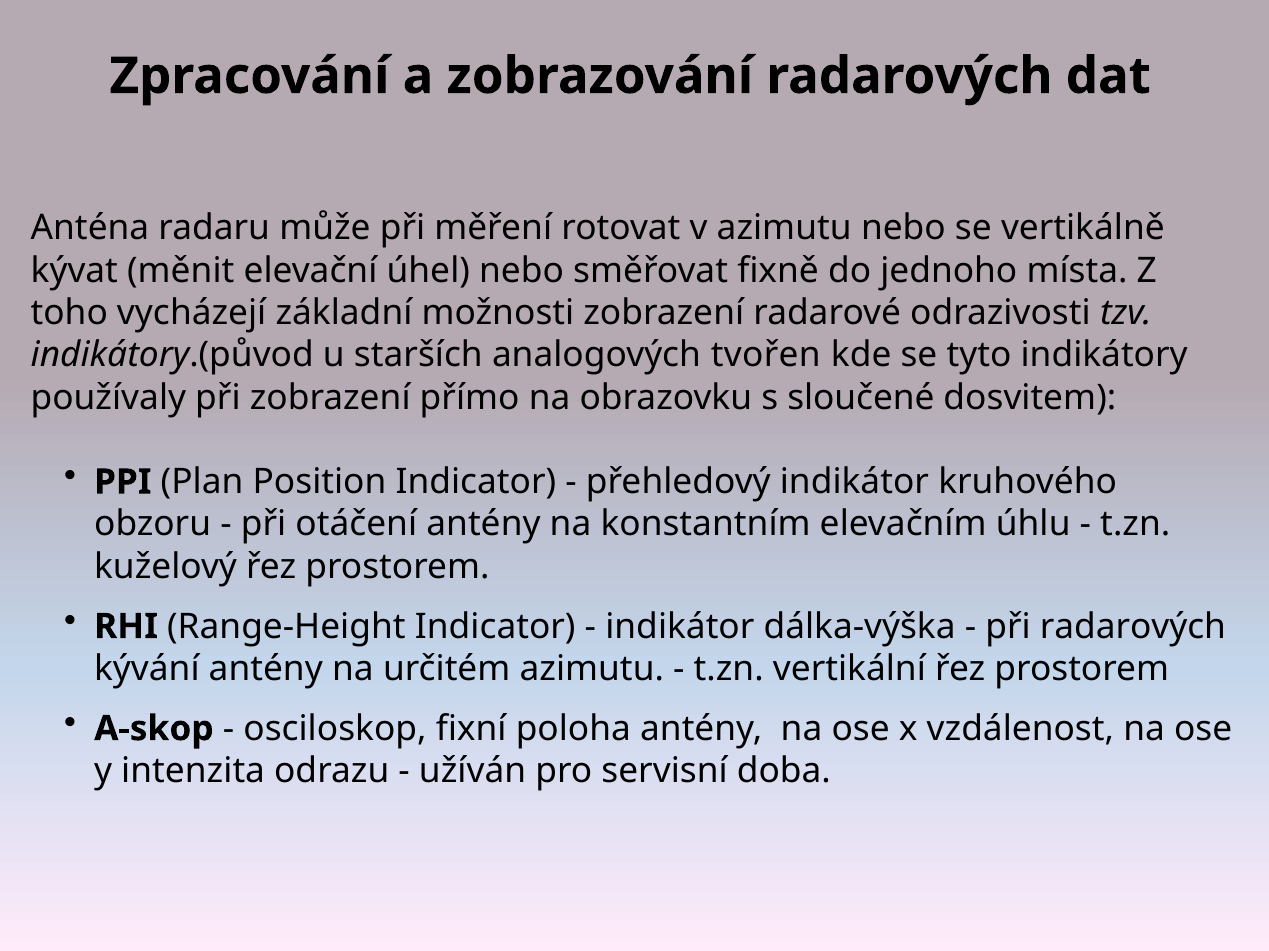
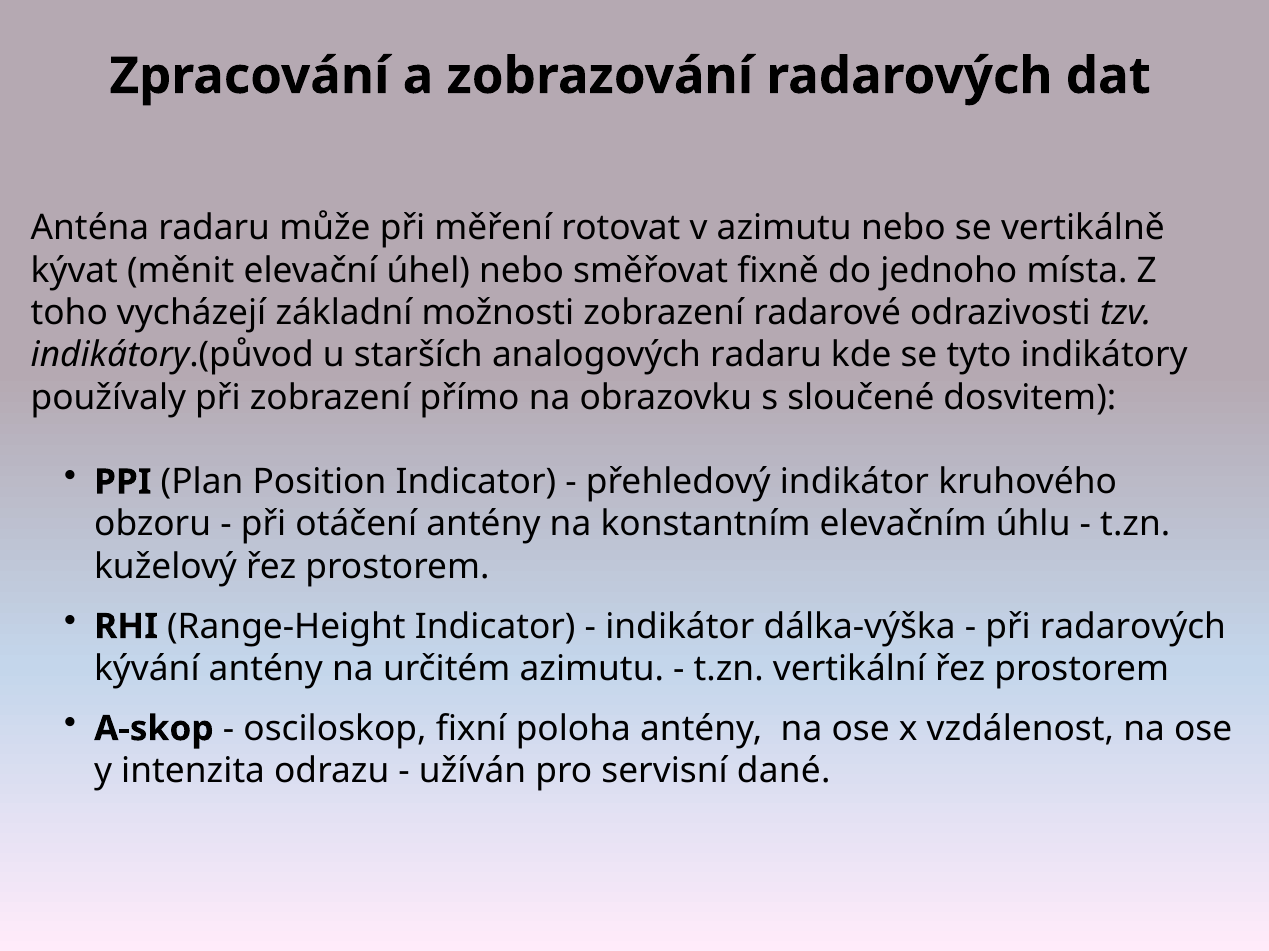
analogových tvořen: tvořen -> radaru (766, 355)
doba: doba -> dané (784, 771)
